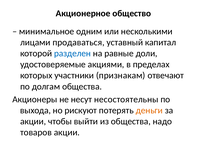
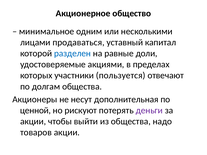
признакам: признакам -> пользуется (121, 76)
несостоятельны: несостоятельны -> дополнительная (126, 100)
выхода: выхода -> ценной (35, 111)
деньги colour: orange -> purple (149, 111)
